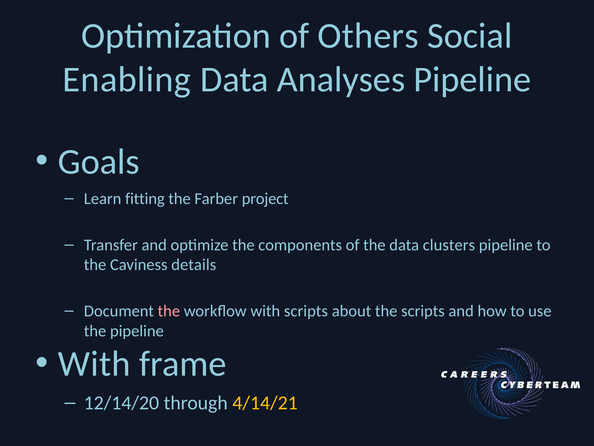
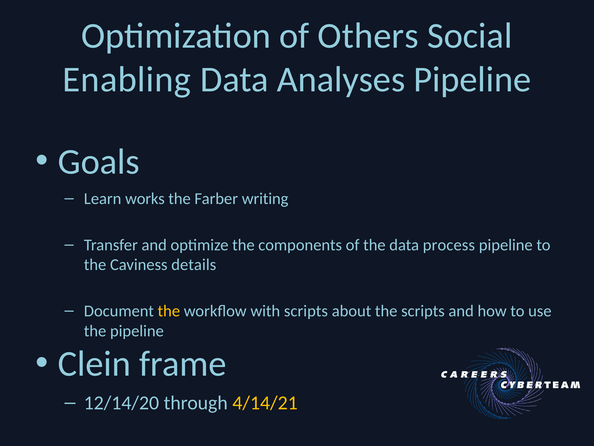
fitting: fitting -> works (145, 198)
project: project -> writing (265, 198)
clusters: clusters -> process (449, 245)
the colour: pink -> yellow (169, 311)
With: With -> Clein (94, 364)
